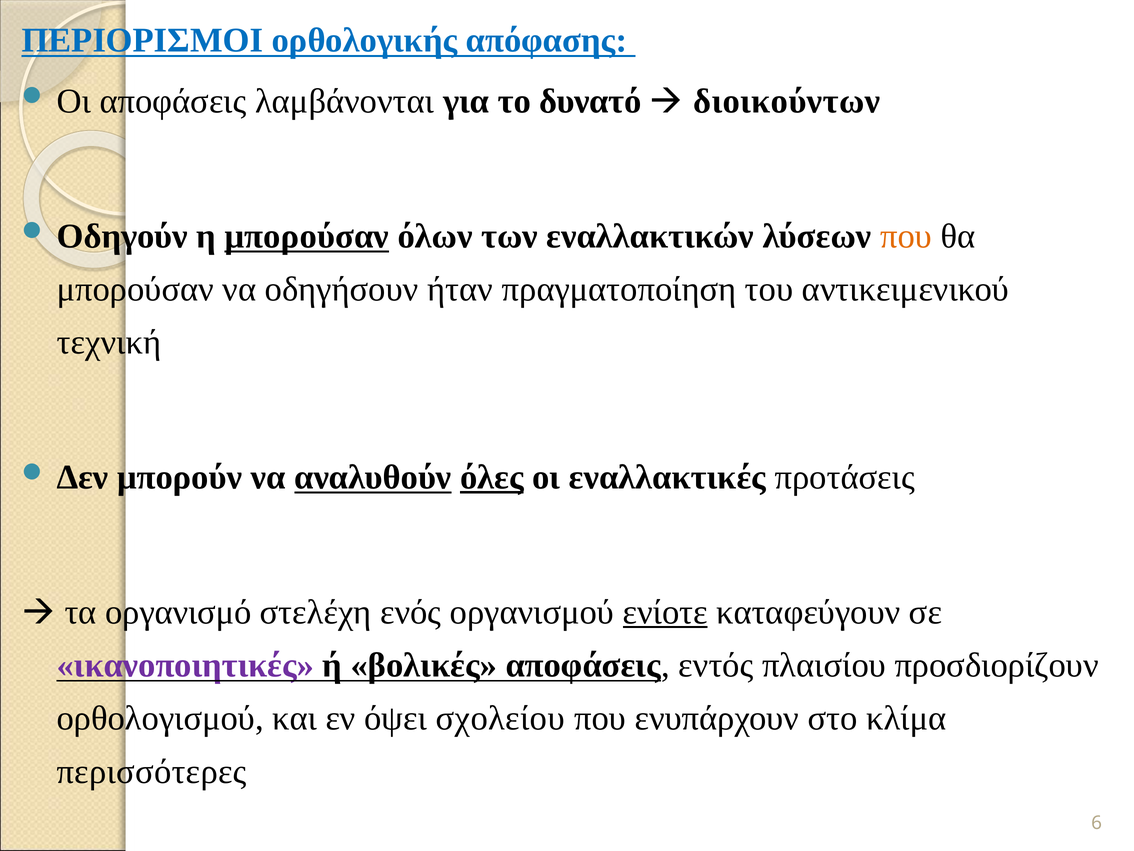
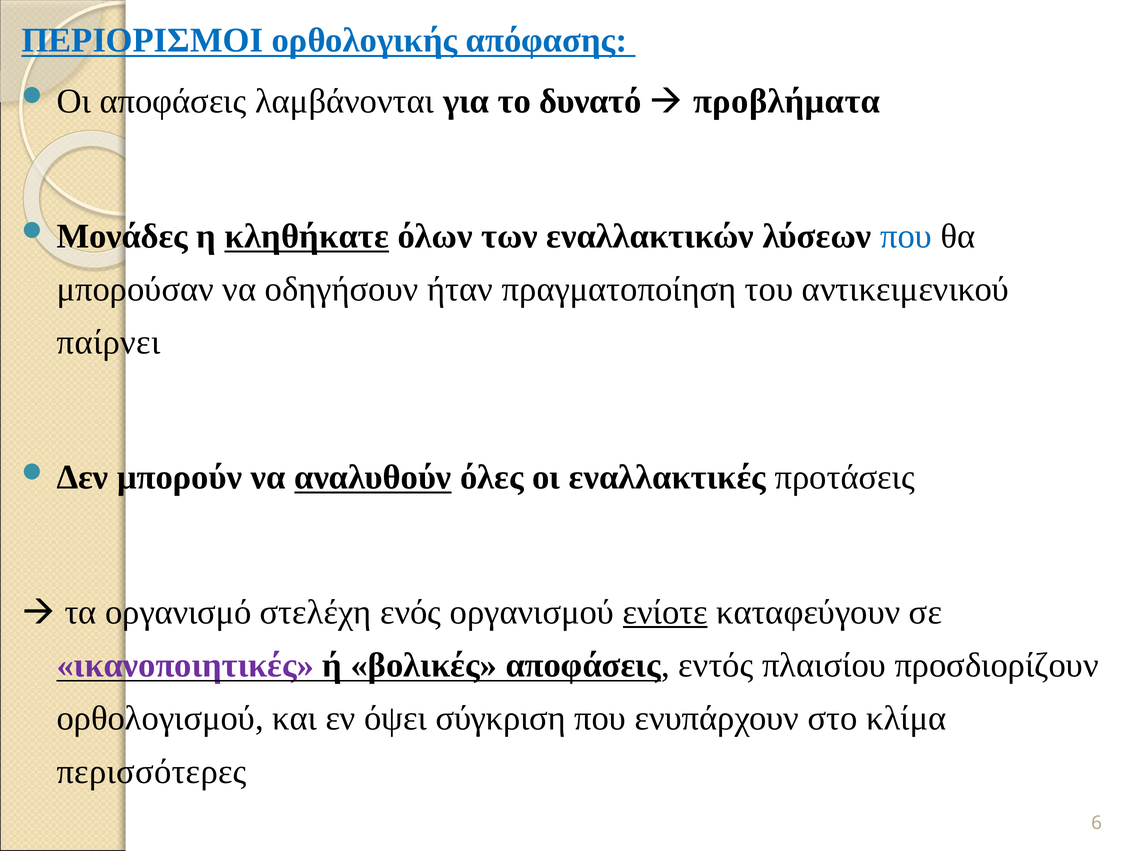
διοικούντων: διοικούντων -> προβλήματα (787, 101)
Οδηγούν: Οδηγούν -> Μονάδες (122, 236)
η μπορούσαν: μπορούσαν -> κληθήκατε (307, 236)
που colour: orange -> blue (906, 236)
τεχνική: τεχνική -> παίρνει (109, 342)
όλες underline: present -> none (492, 477)
σχολείου: σχολείου -> σύγκριση (501, 718)
